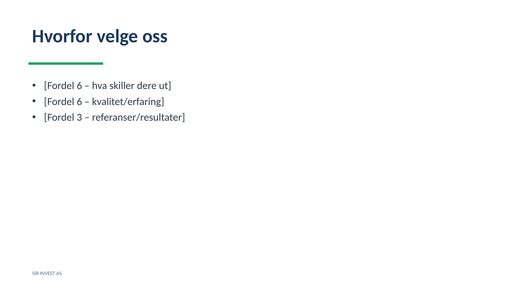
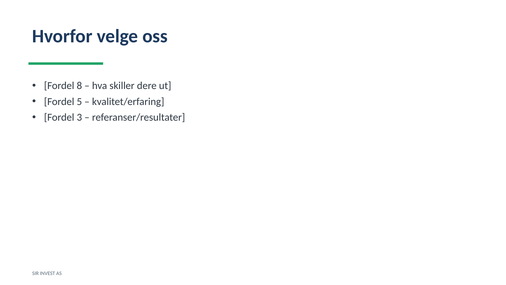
6: 6 -> 8 (79, 86)
6: 6 -> 5 (79, 102)
